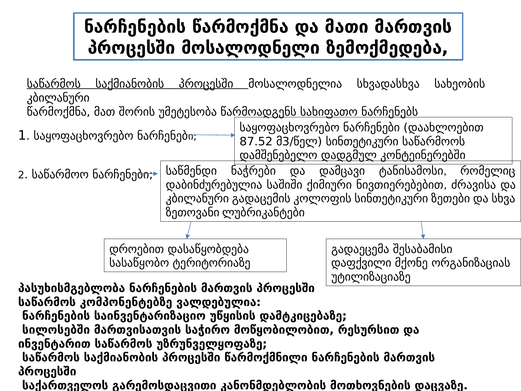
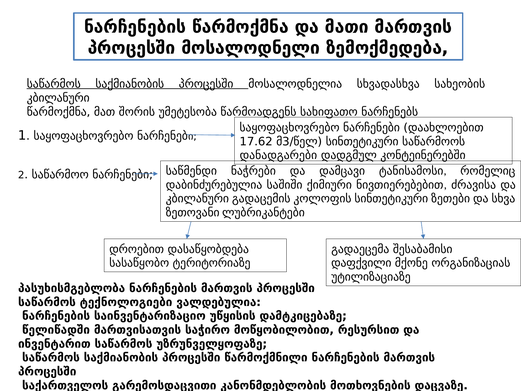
87.52: 87.52 -> 17.62 (256, 141)
დამშენებელო: დამშენებელო -> დანადგარები (278, 155)
კომპონენტებზე: კომპონენტებზე -> ტექნოლოგიები (126, 302)
სილოსებში: სილოსებში -> წელიწადში (56, 330)
